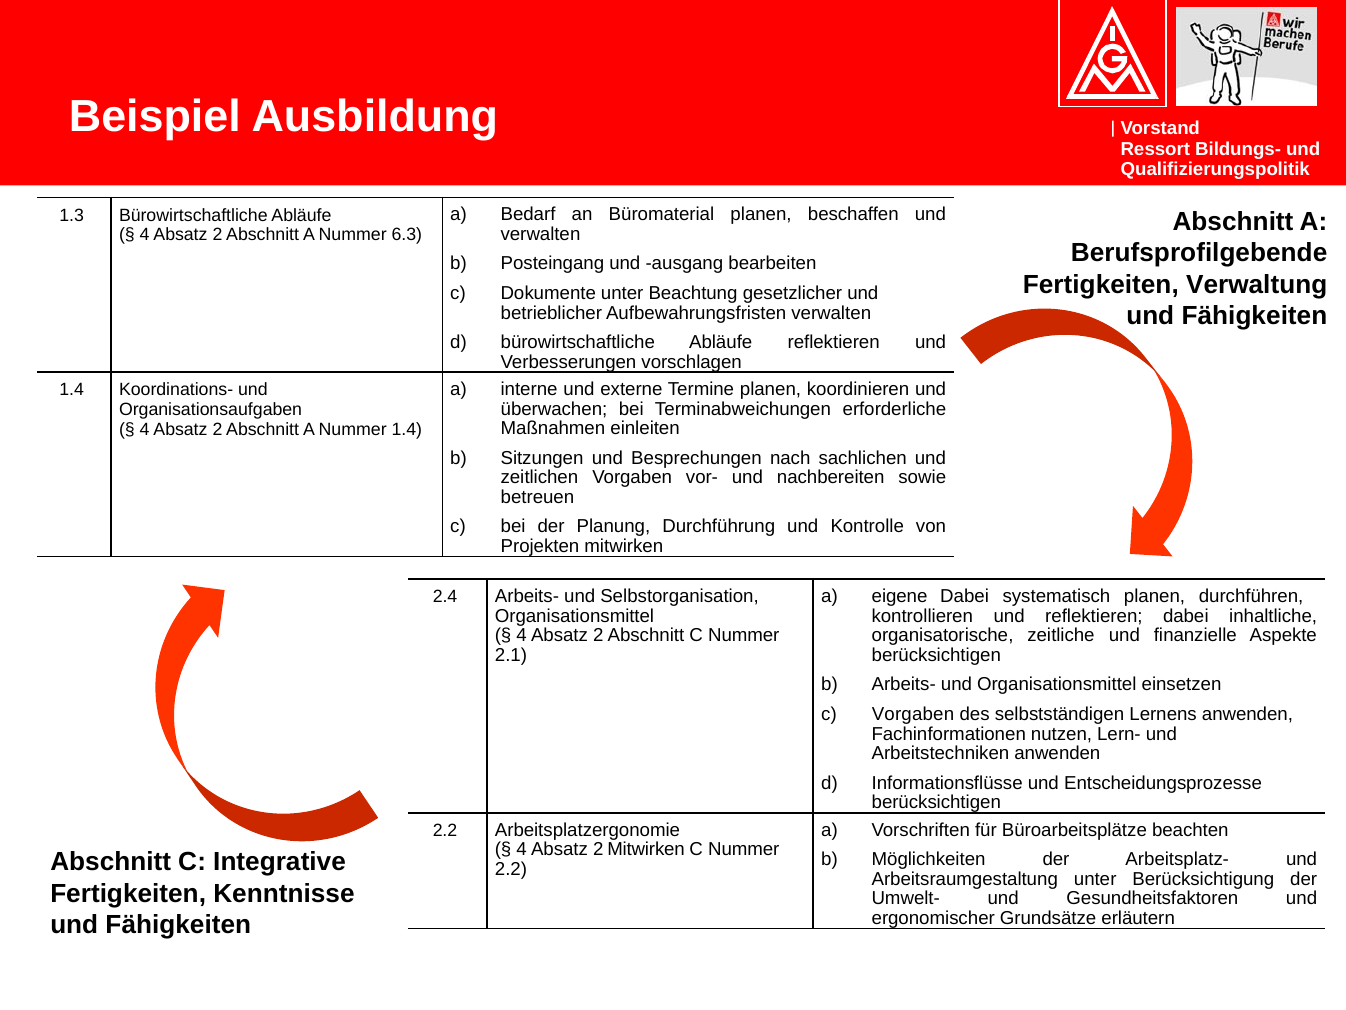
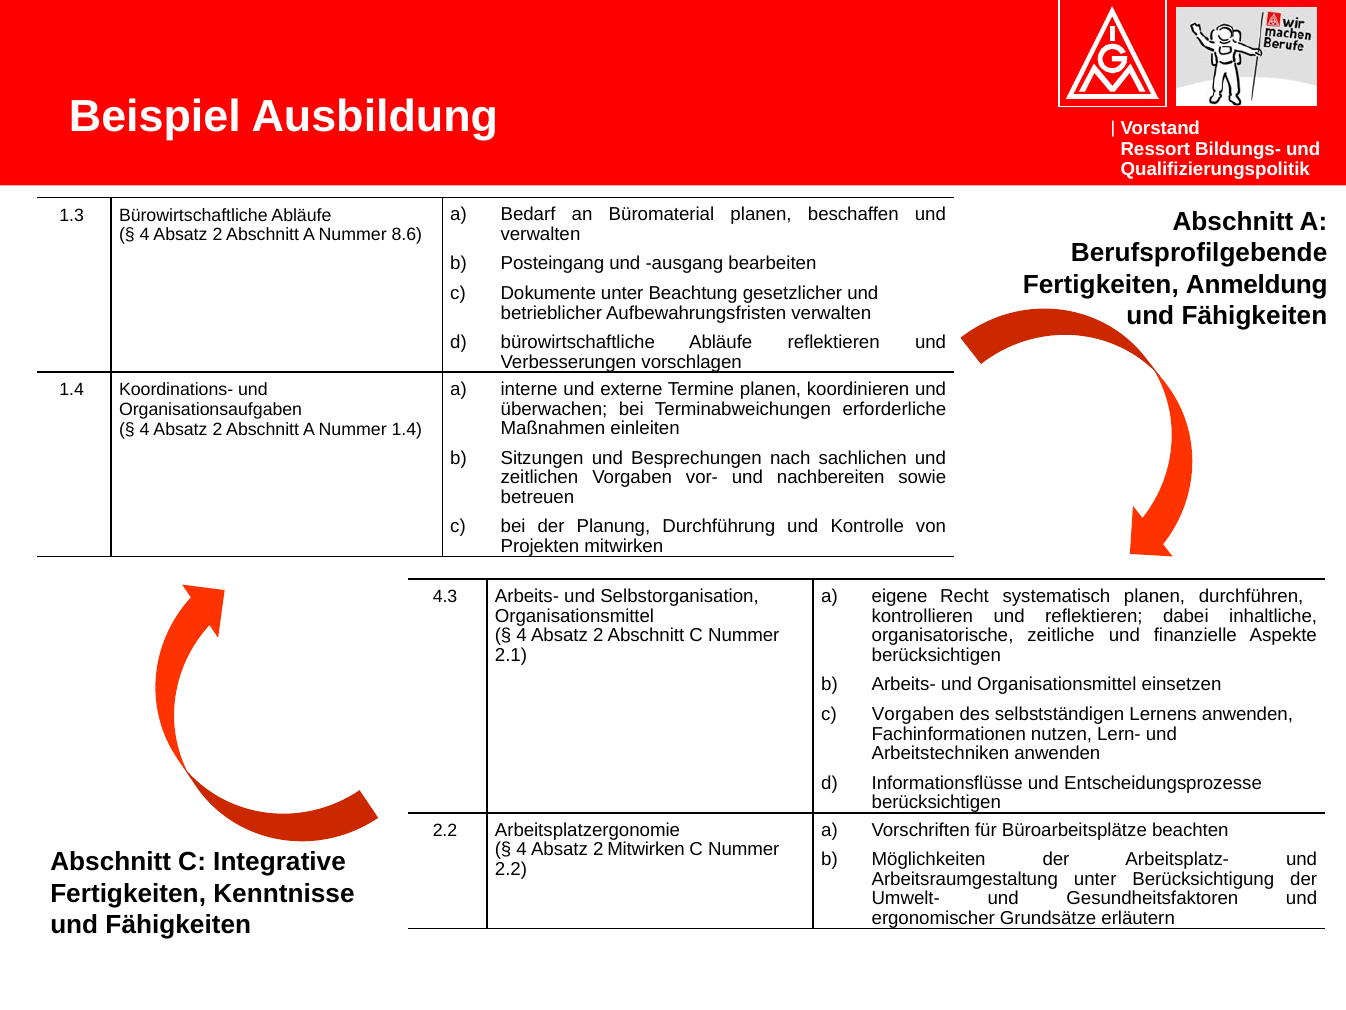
6.3: 6.3 -> 8.6 (407, 235)
Verwaltung: Verwaltung -> Anmeldung (1257, 284)
eigene Dabei: Dabei -> Recht (965, 596)
2.4: 2.4 -> 4.3 (445, 597)
